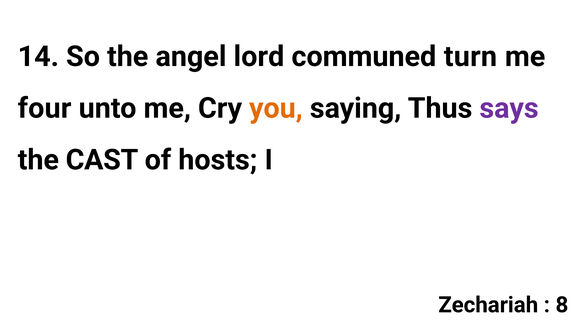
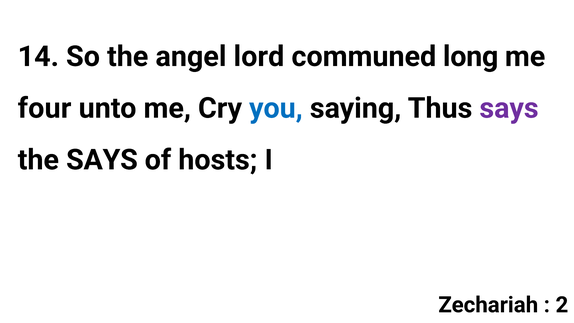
turn: turn -> long (471, 57)
you colour: orange -> blue (276, 108)
the CAST: CAST -> SAYS (102, 160)
8: 8 -> 2 (562, 305)
